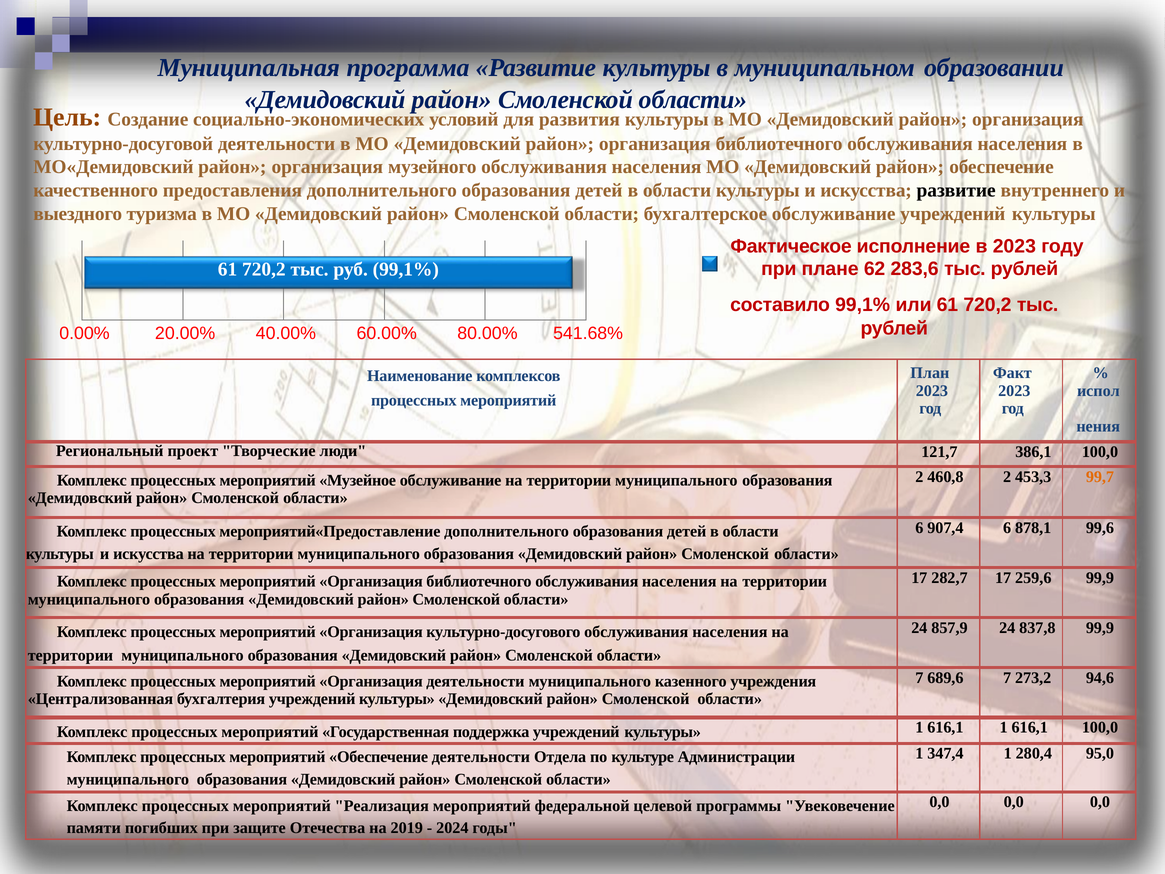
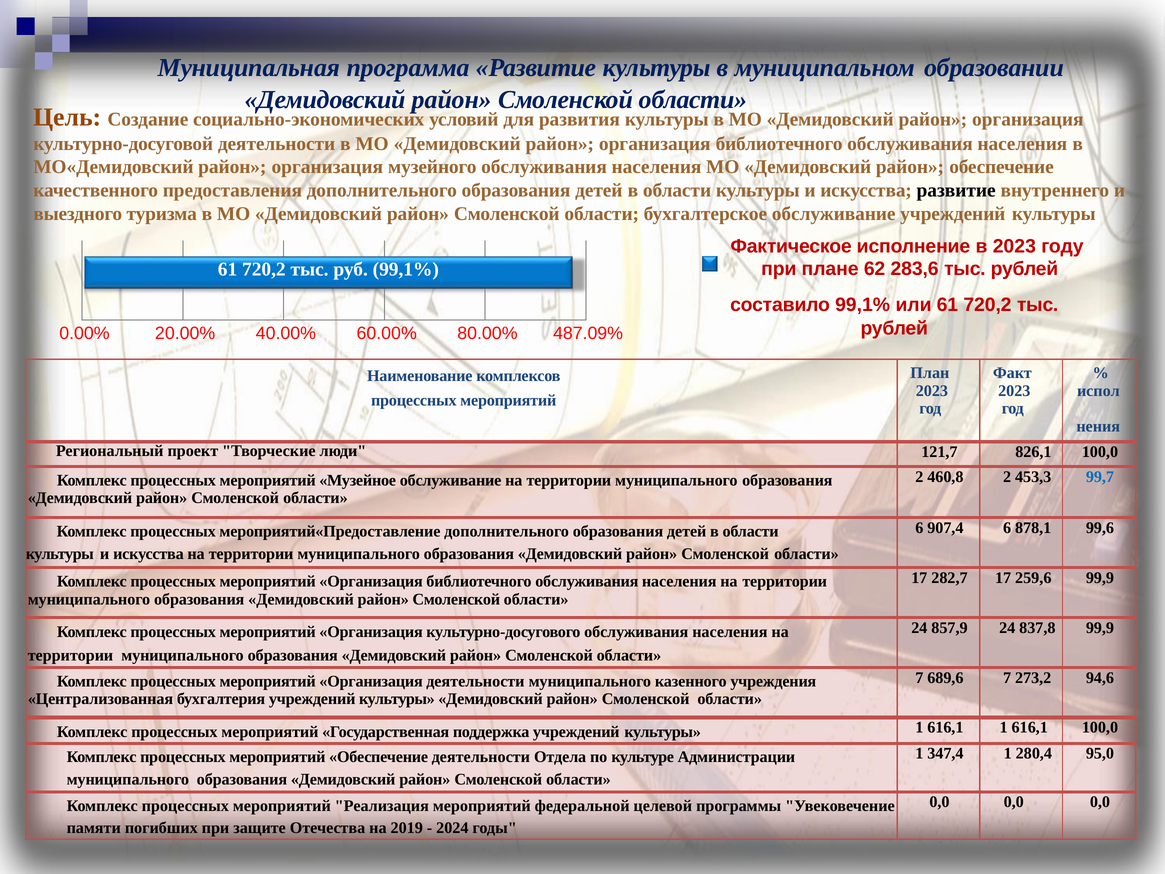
541.68%: 541.68% -> 487.09% (588, 333)
386,1: 386,1 -> 826,1 (1033, 452)
99,7 colour: orange -> blue (1100, 477)
